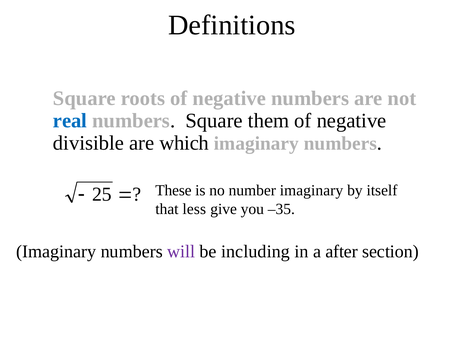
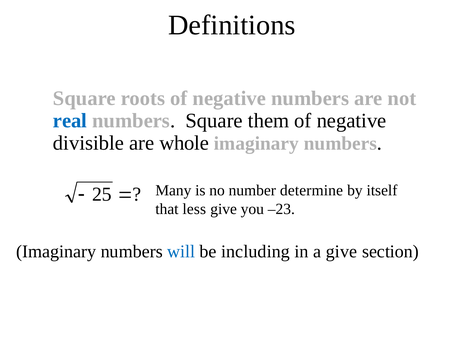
which: which -> whole (184, 143)
These: These -> Many (173, 191)
number imaginary: imaginary -> determine (311, 191)
–35: –35 -> –23 (281, 209)
will colour: purple -> blue (181, 252)
a after: after -> give (341, 252)
